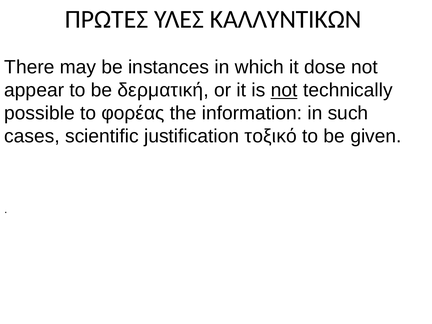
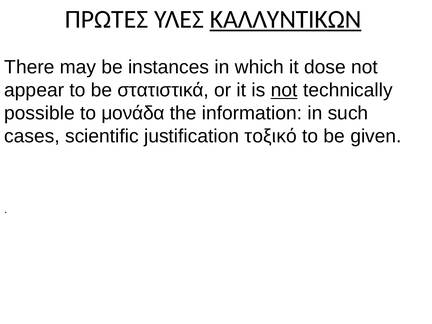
ΚΑΛΛΥΝΤΙΚΩΝ underline: none -> present (286, 19)
δερματική: δερματική -> στατιστικά (163, 90)
φορέας: φορέας -> μονάδα (133, 113)
